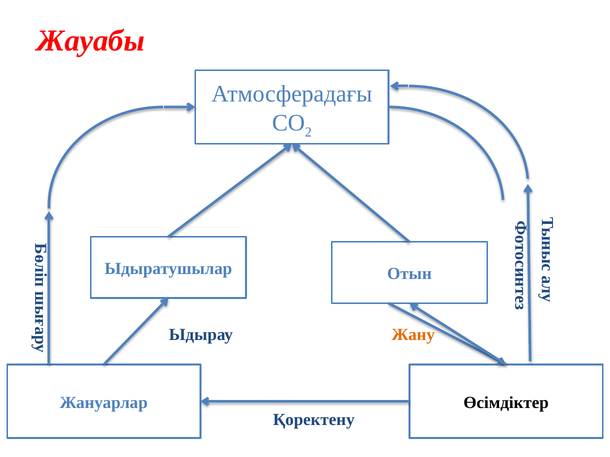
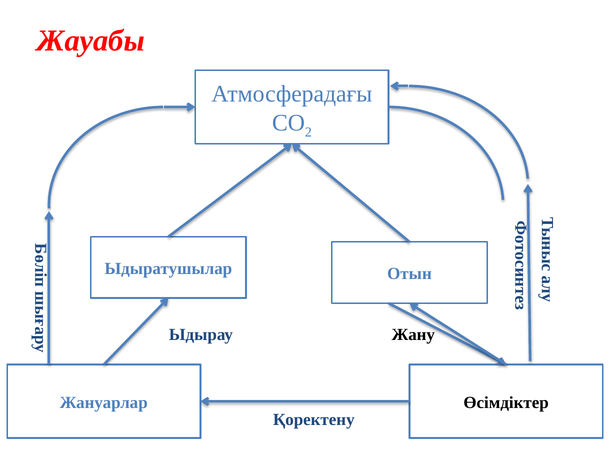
Жану colour: orange -> black (413, 335)
